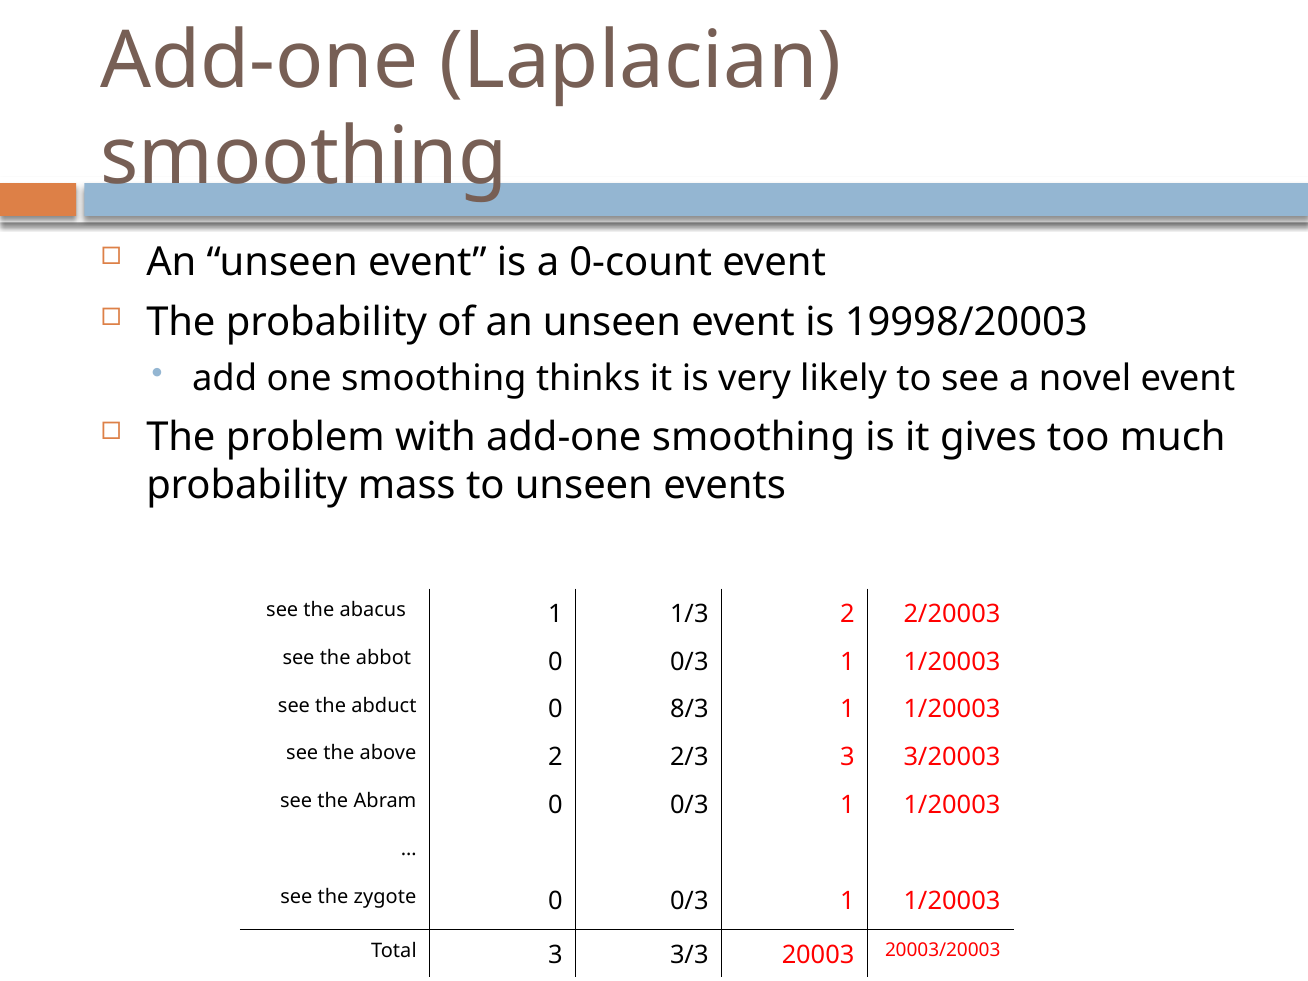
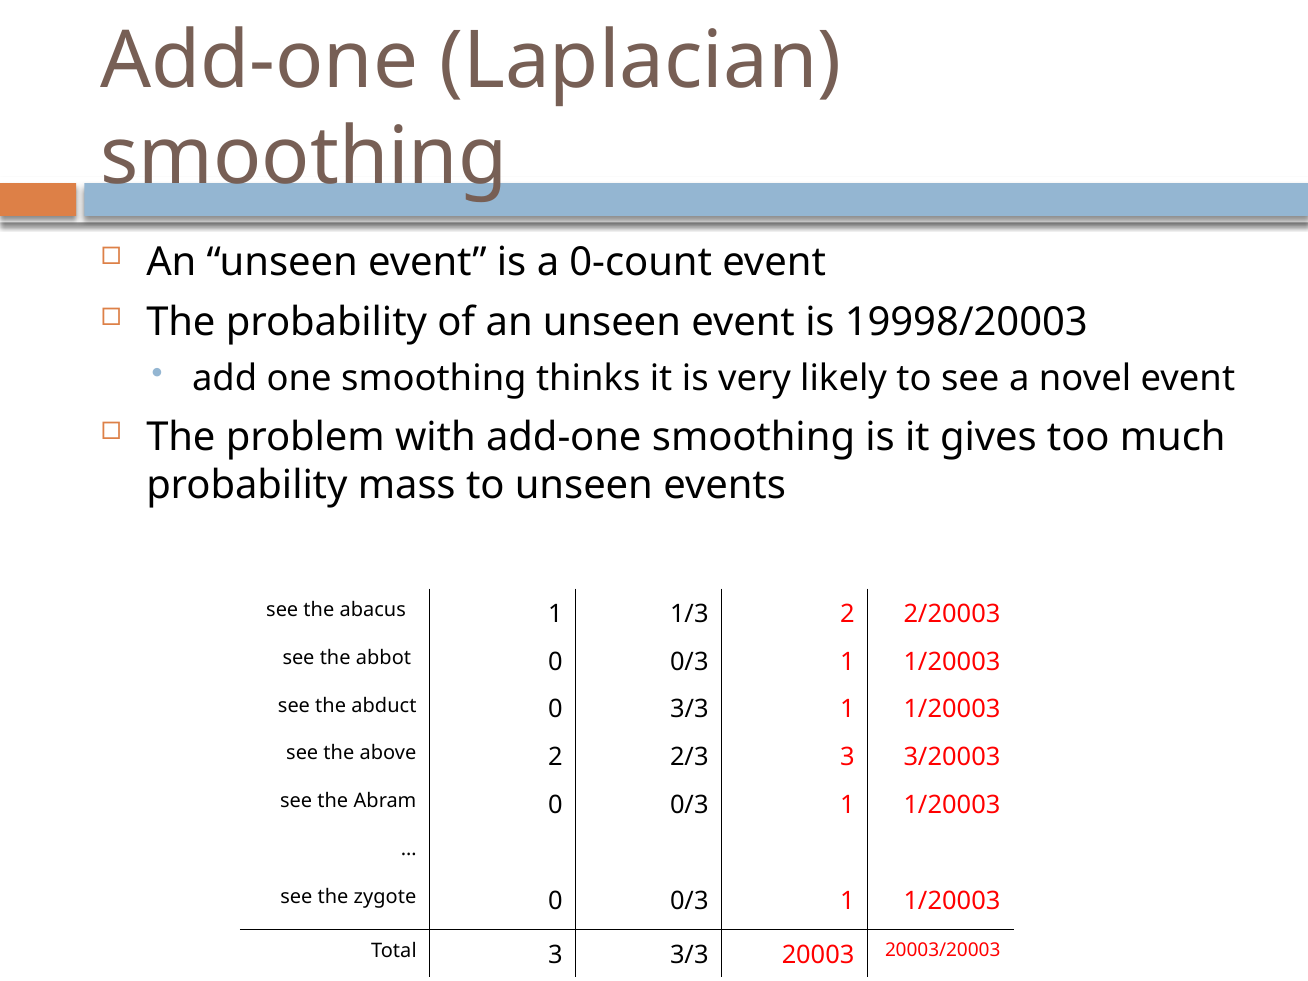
0 8/3: 8/3 -> 3/3 (689, 710)
